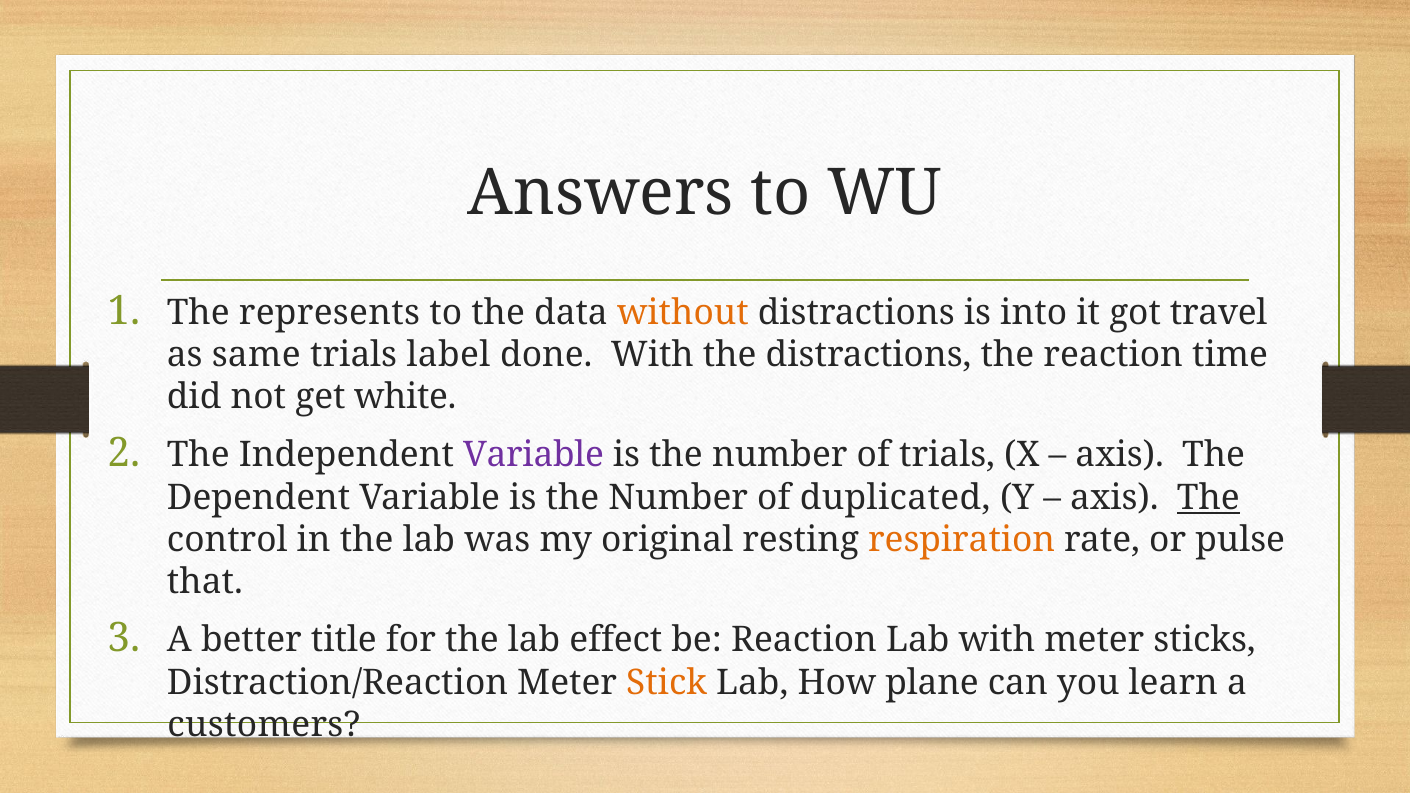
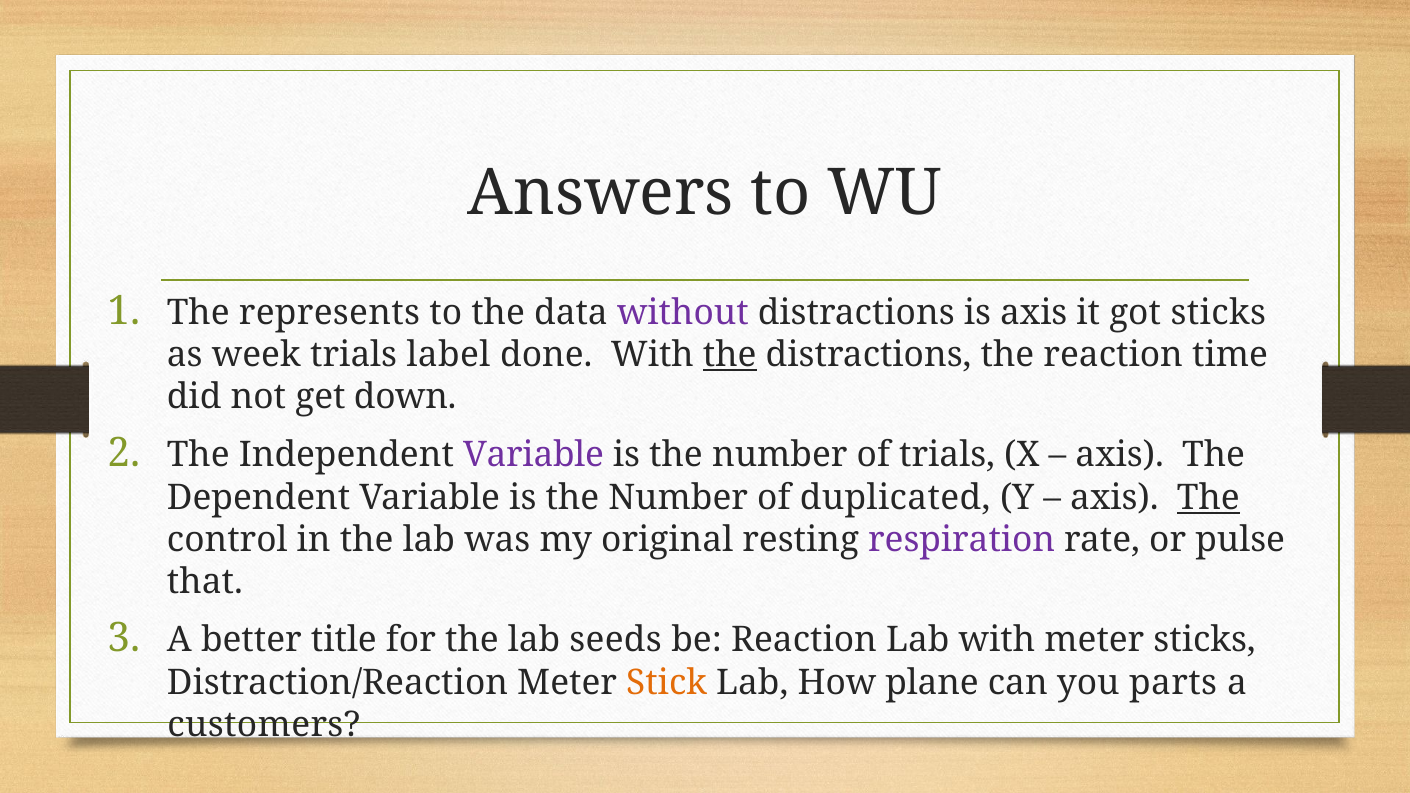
without colour: orange -> purple (683, 312)
is into: into -> axis (1034, 312)
got travel: travel -> sticks (1218, 312)
same: same -> week (256, 355)
the underline: none -> present (730, 355)
white: white -> down (405, 397)
respiration colour: orange -> purple (962, 540)
effect: effect -> seeds (616, 640)
learn: learn -> parts (1173, 683)
